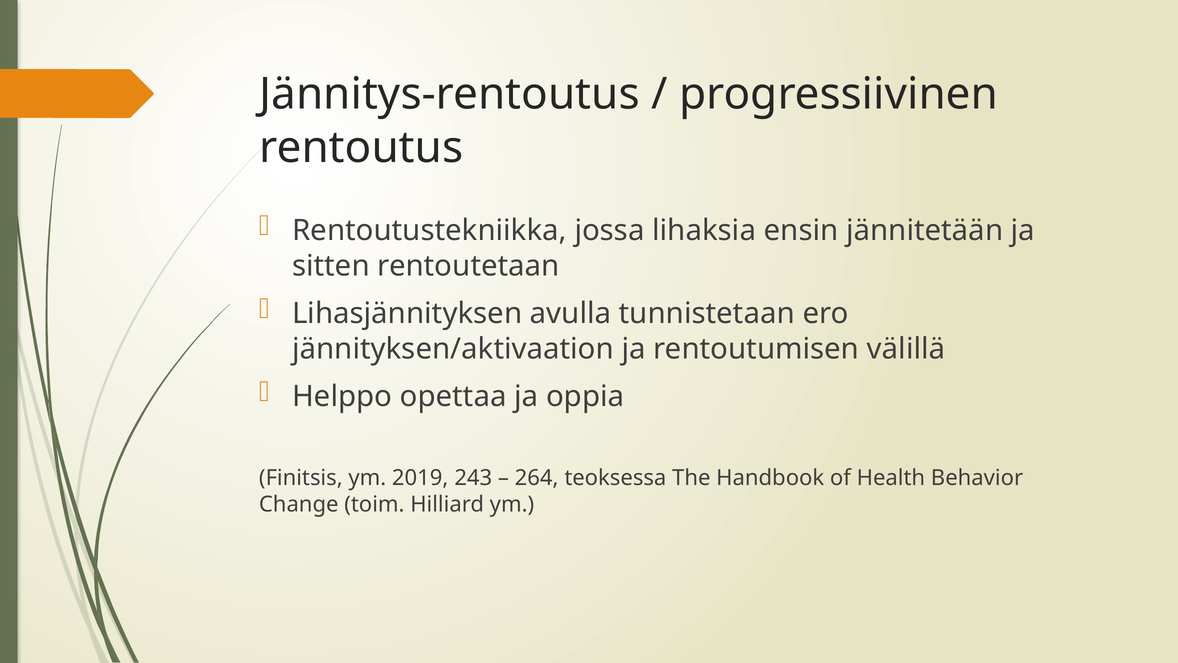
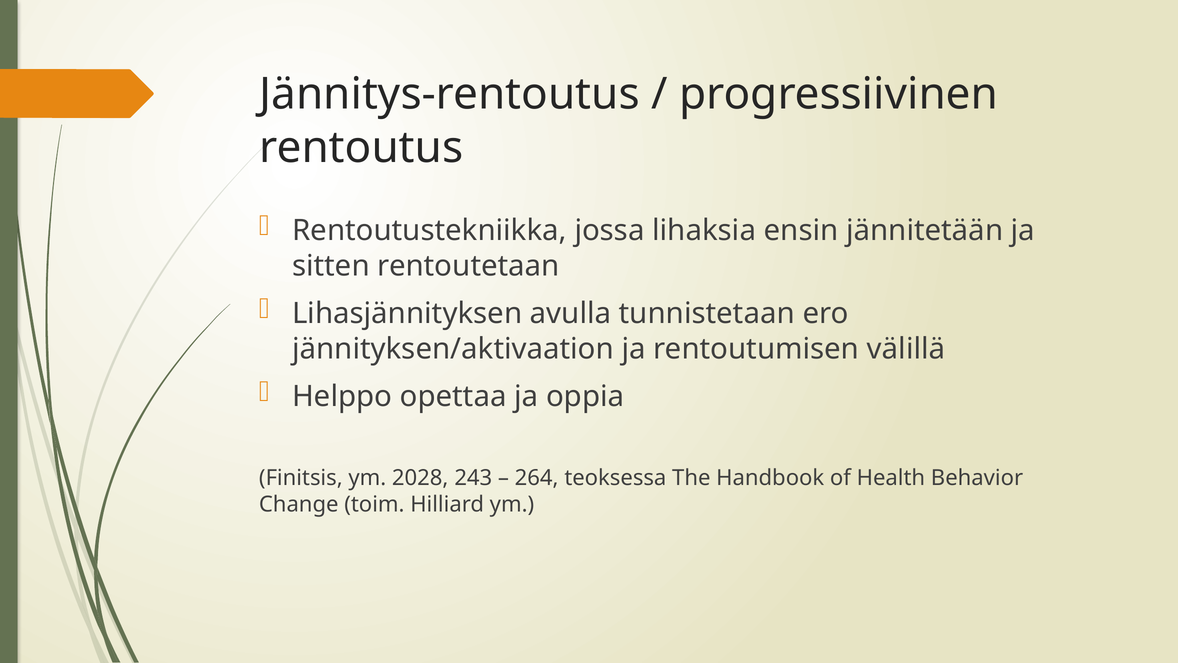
2019: 2019 -> 2028 (420, 478)
